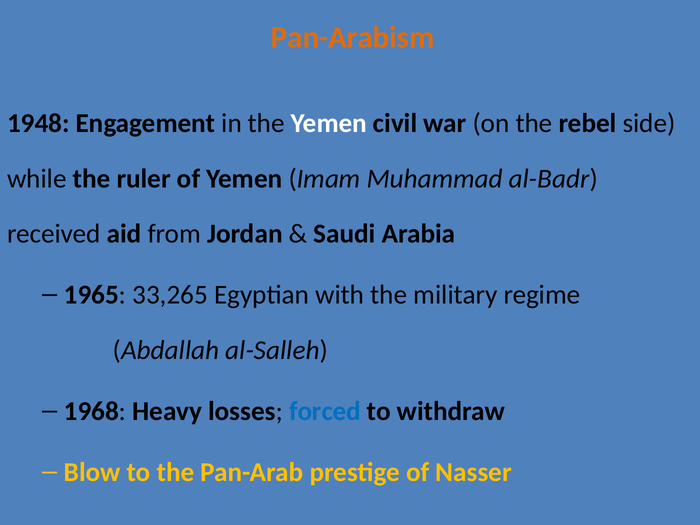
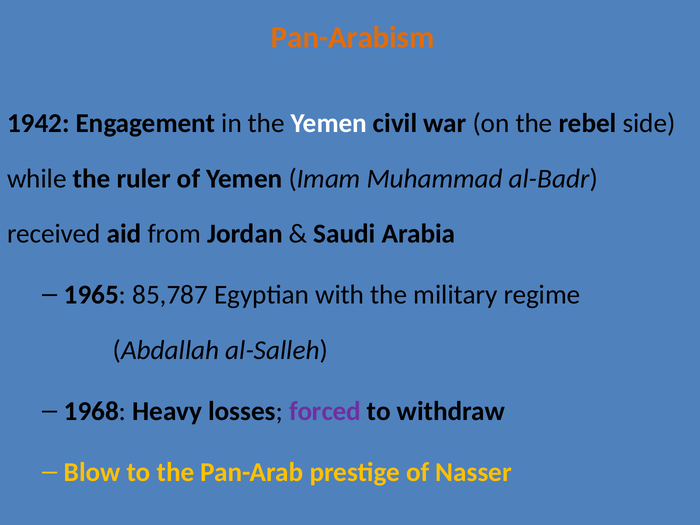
1948: 1948 -> 1942 (38, 123)
33,265: 33,265 -> 85,787 (170, 295)
forced colour: blue -> purple (325, 411)
